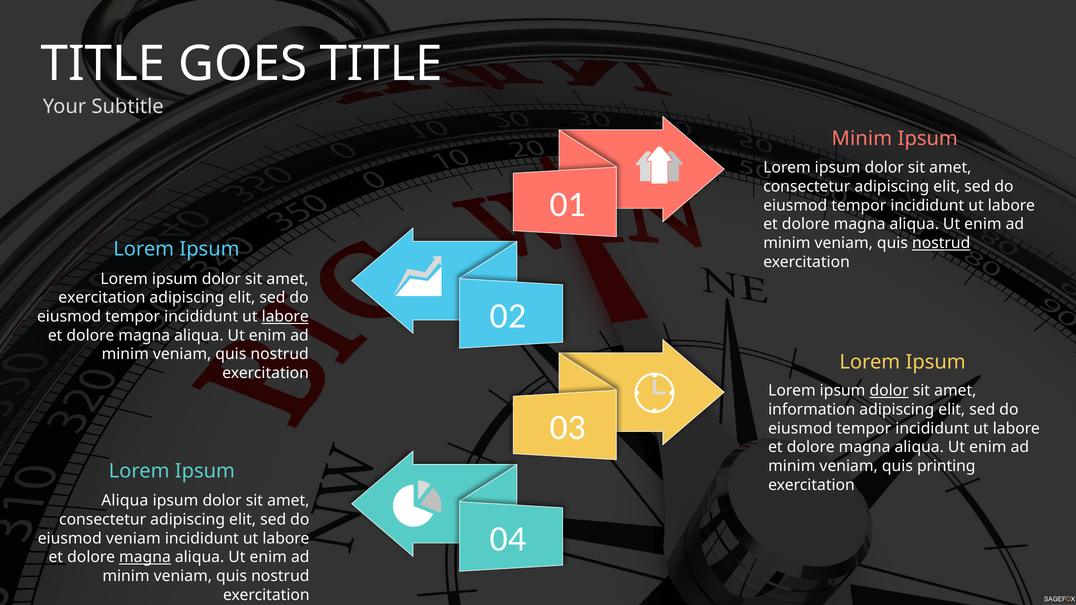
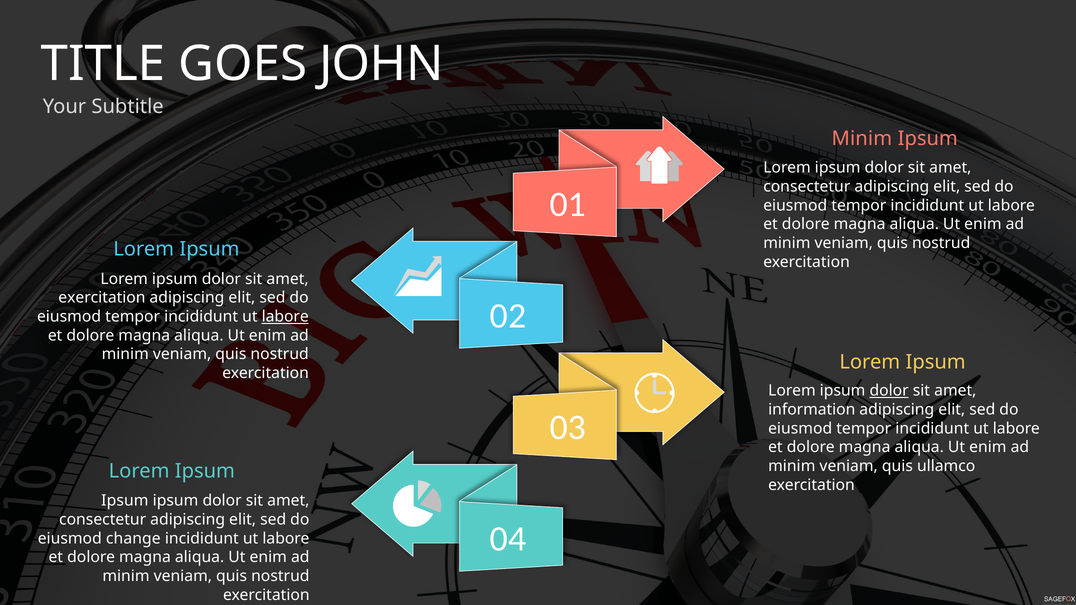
GOES TITLE: TITLE -> JOHN (381, 64)
nostrud underline: present -> none (941, 243)
printing: printing -> ullamco (946, 466)
Aliqua: Aliqua -> Ipsum (125, 501)
eiusmod veniam: veniam -> change (133, 539)
magna underline: present -> none (145, 557)
